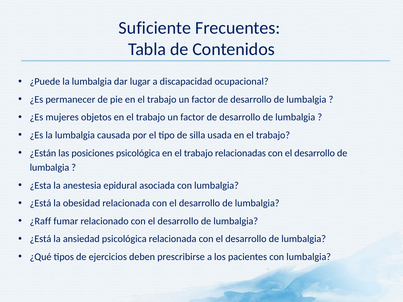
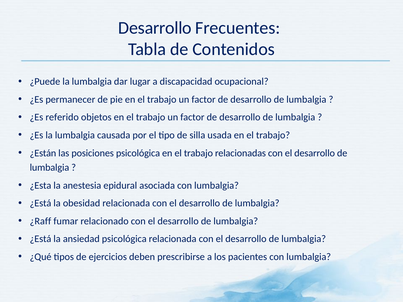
Suficiente: Suficiente -> Desarrollo (155, 28)
mujeres: mujeres -> referido (62, 117)
